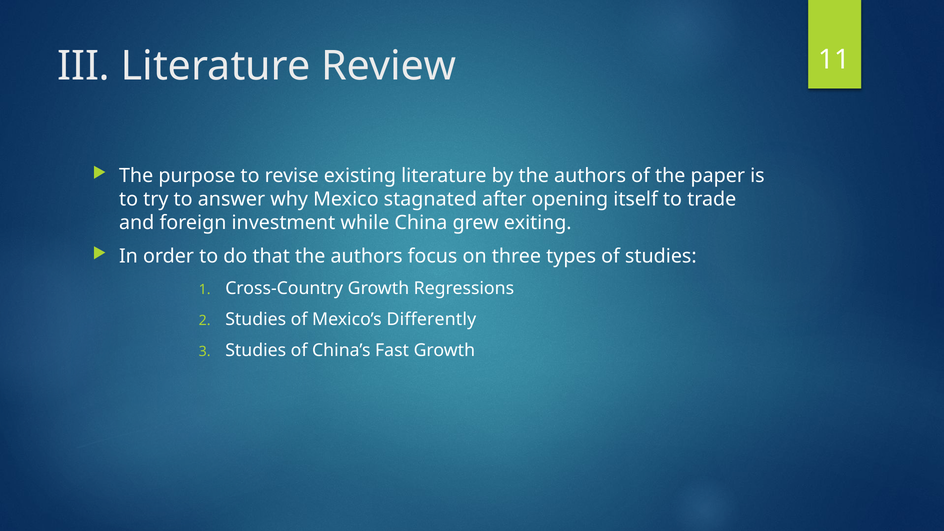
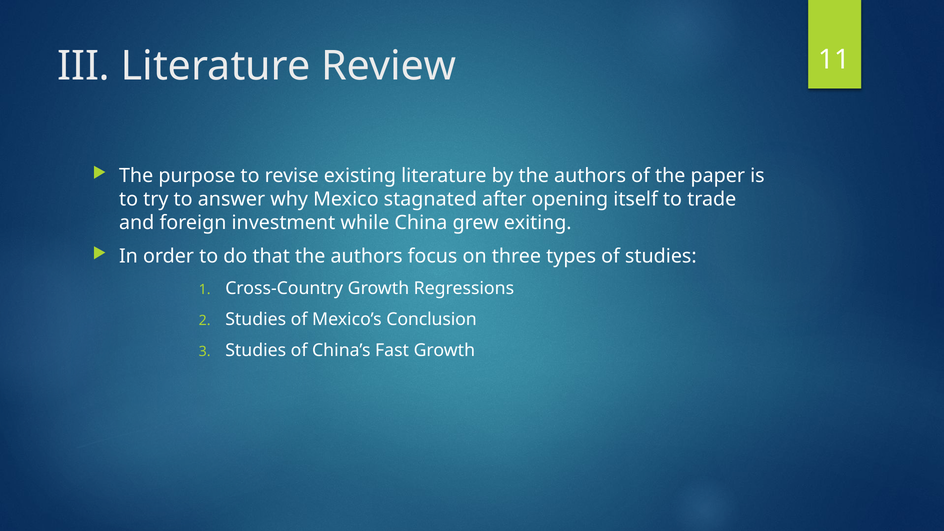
Differently: Differently -> Conclusion (432, 320)
